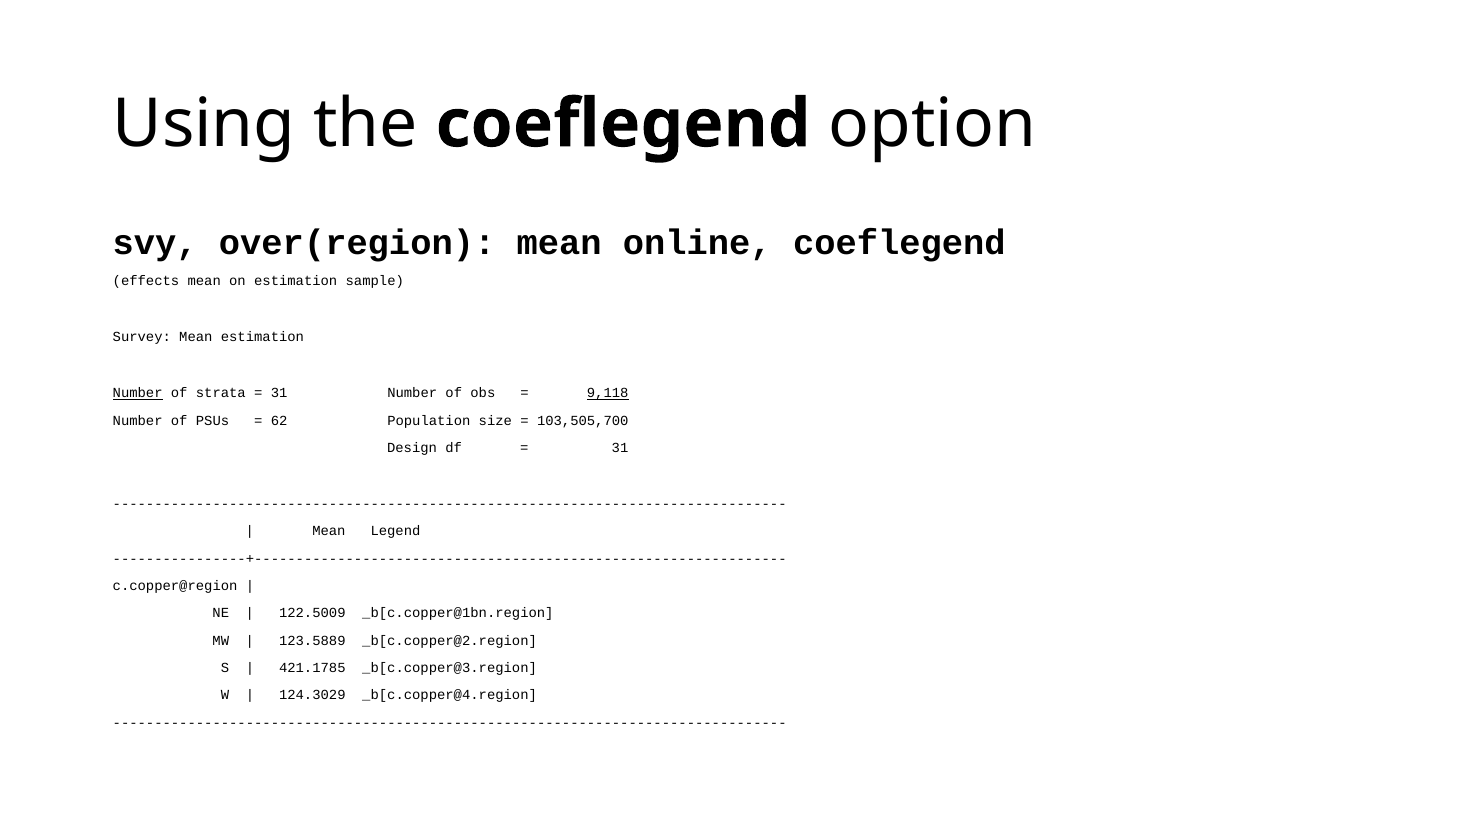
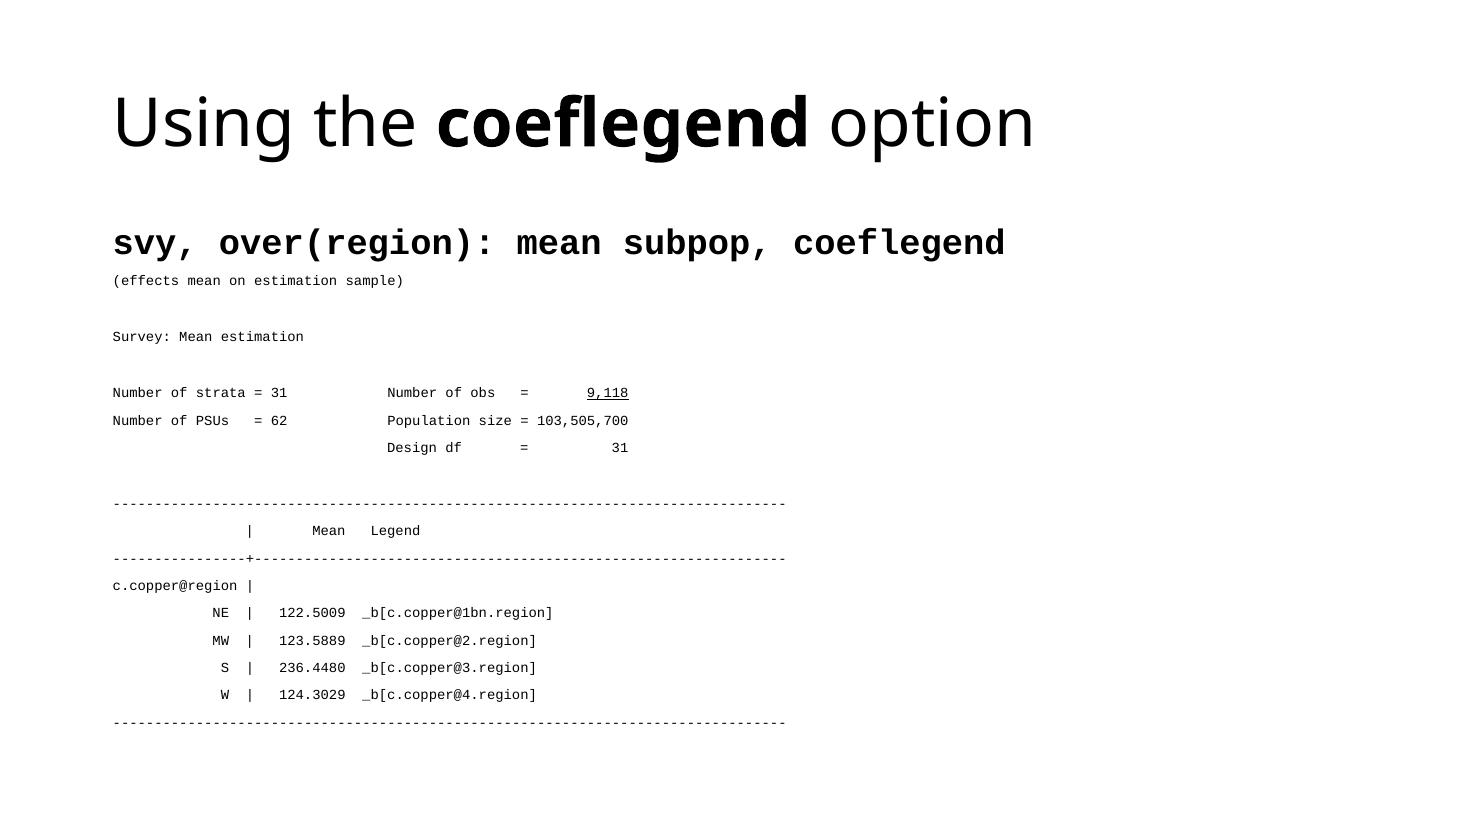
online: online -> subpop (697, 243)
Number underline: present -> none (138, 394)
421.1785: 421.1785 -> 236.4480 (312, 668)
